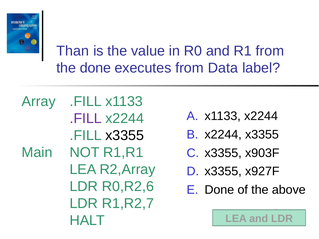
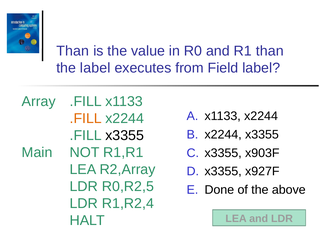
R1 from: from -> than (270, 51)
the done: done -> label (95, 68)
Data: Data -> Field (223, 68)
.FILL colour: purple -> orange (86, 118)
R0,R2,6: R0,R2,6 -> R0,R2,5 (128, 187)
R1,R2,7: R1,R2,7 -> R1,R2,4 (128, 204)
